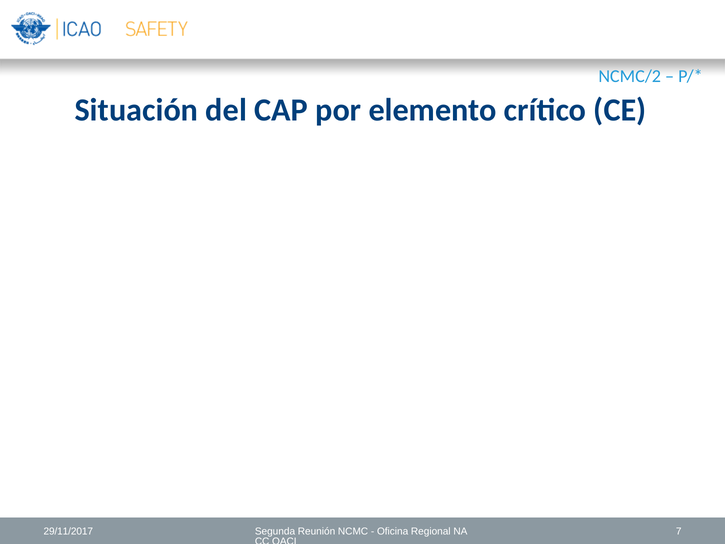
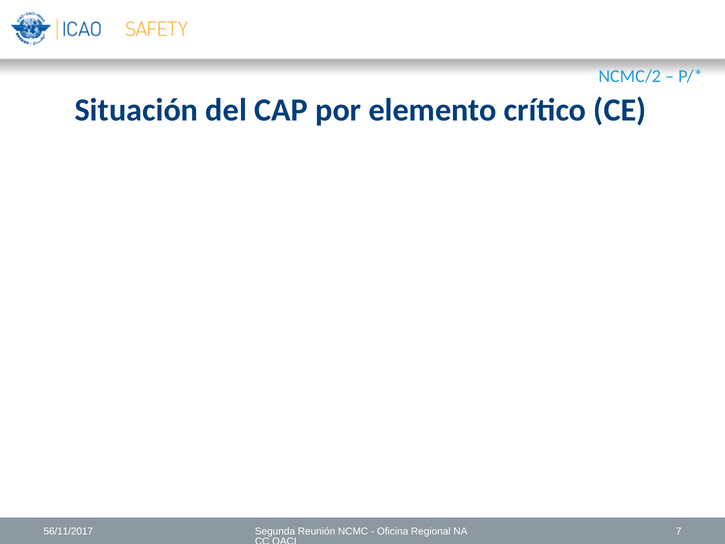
29/11/2017: 29/11/2017 -> 56/11/2017 (68, 531)
